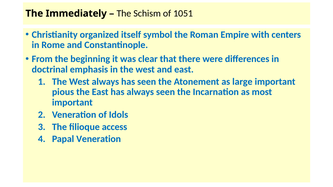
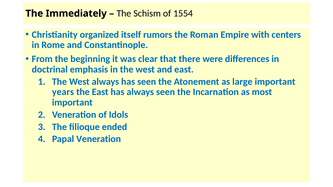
1051: 1051 -> 1554 (183, 13)
symbol: symbol -> rumors (158, 35)
pious: pious -> years (63, 92)
access: access -> ended (115, 127)
